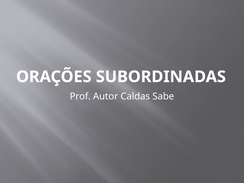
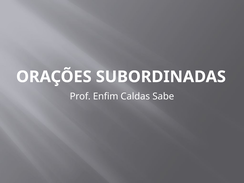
Autor: Autor -> Enfim (106, 96)
